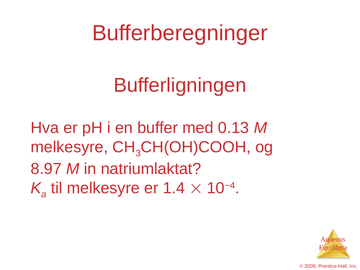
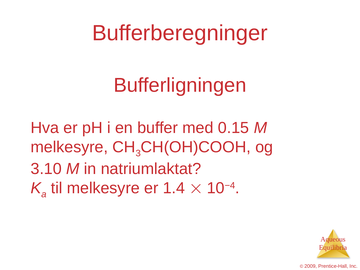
0.13: 0.13 -> 0.15 (234, 128)
8.97: 8.97 -> 3.10 (46, 169)
